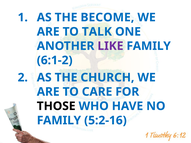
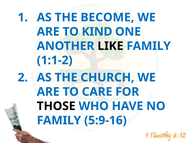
TALK: TALK -> KIND (97, 32)
LIKE colour: purple -> black (110, 46)
6:1-2: 6:1-2 -> 1:1-2 (55, 60)
5:2-16: 5:2-16 -> 5:9-16 (105, 121)
